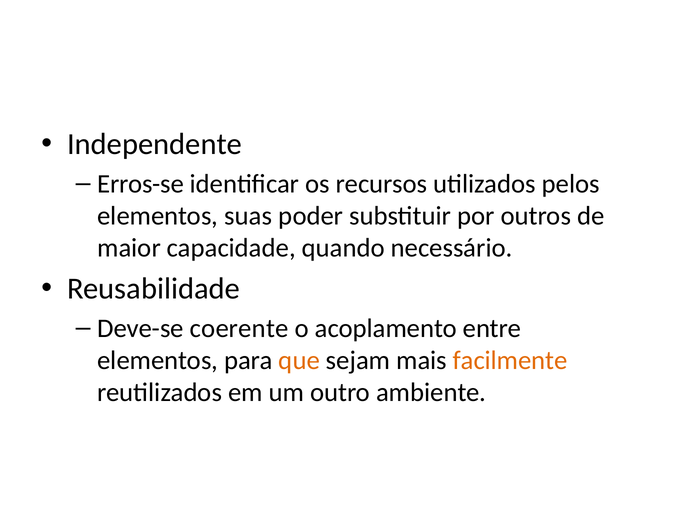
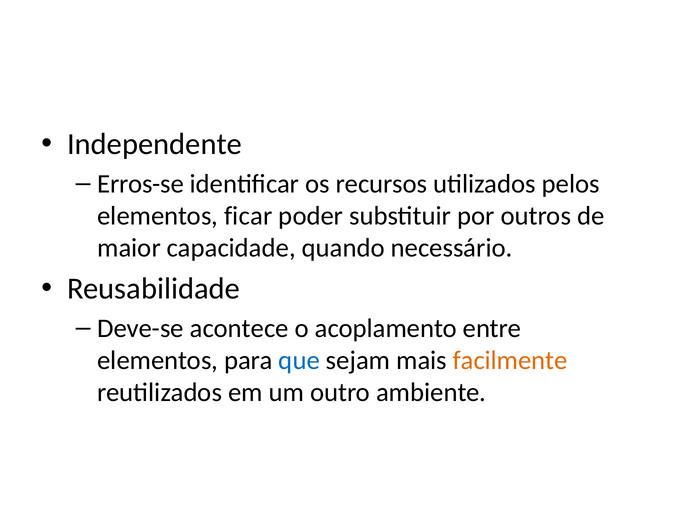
suas: suas -> ficar (248, 216)
coerente: coerente -> acontece (239, 328)
que colour: orange -> blue (299, 361)
